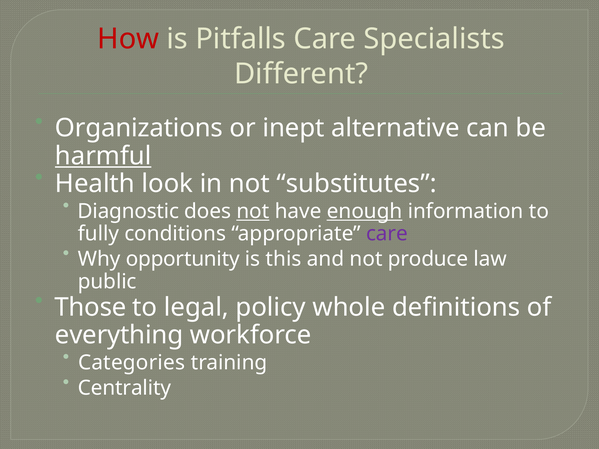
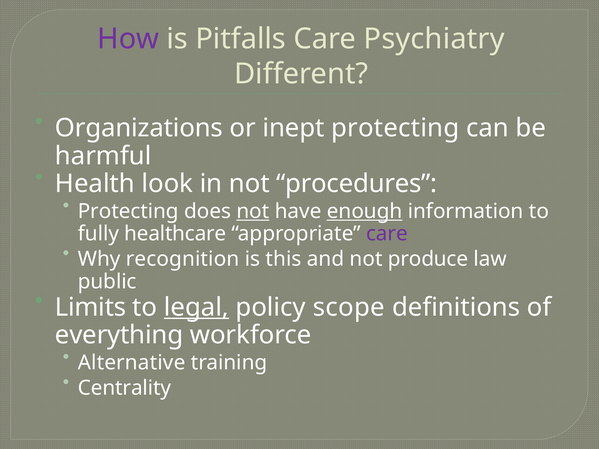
How colour: red -> purple (128, 39)
Specialists: Specialists -> Psychiatry (434, 39)
inept alternative: alternative -> protecting (395, 128)
harmful underline: present -> none (103, 156)
substitutes: substitutes -> procedures (357, 184)
Diagnostic: Diagnostic -> Protecting (128, 211)
conditions: conditions -> healthcare (175, 234)
opportunity: opportunity -> recognition (183, 259)
Those: Those -> Limits (90, 307)
legal underline: none -> present (196, 307)
whole: whole -> scope (349, 307)
Categories: Categories -> Alternative (132, 363)
